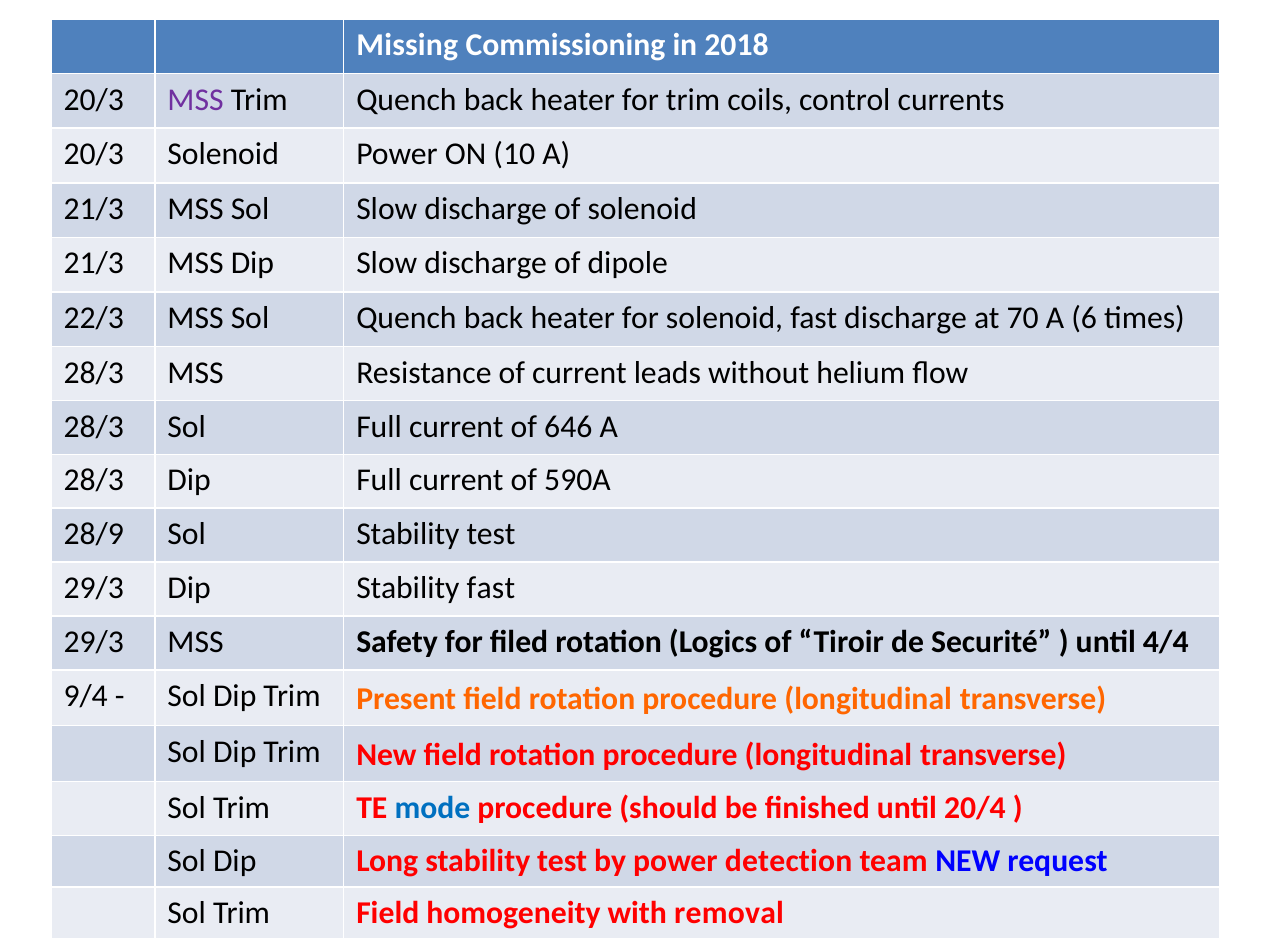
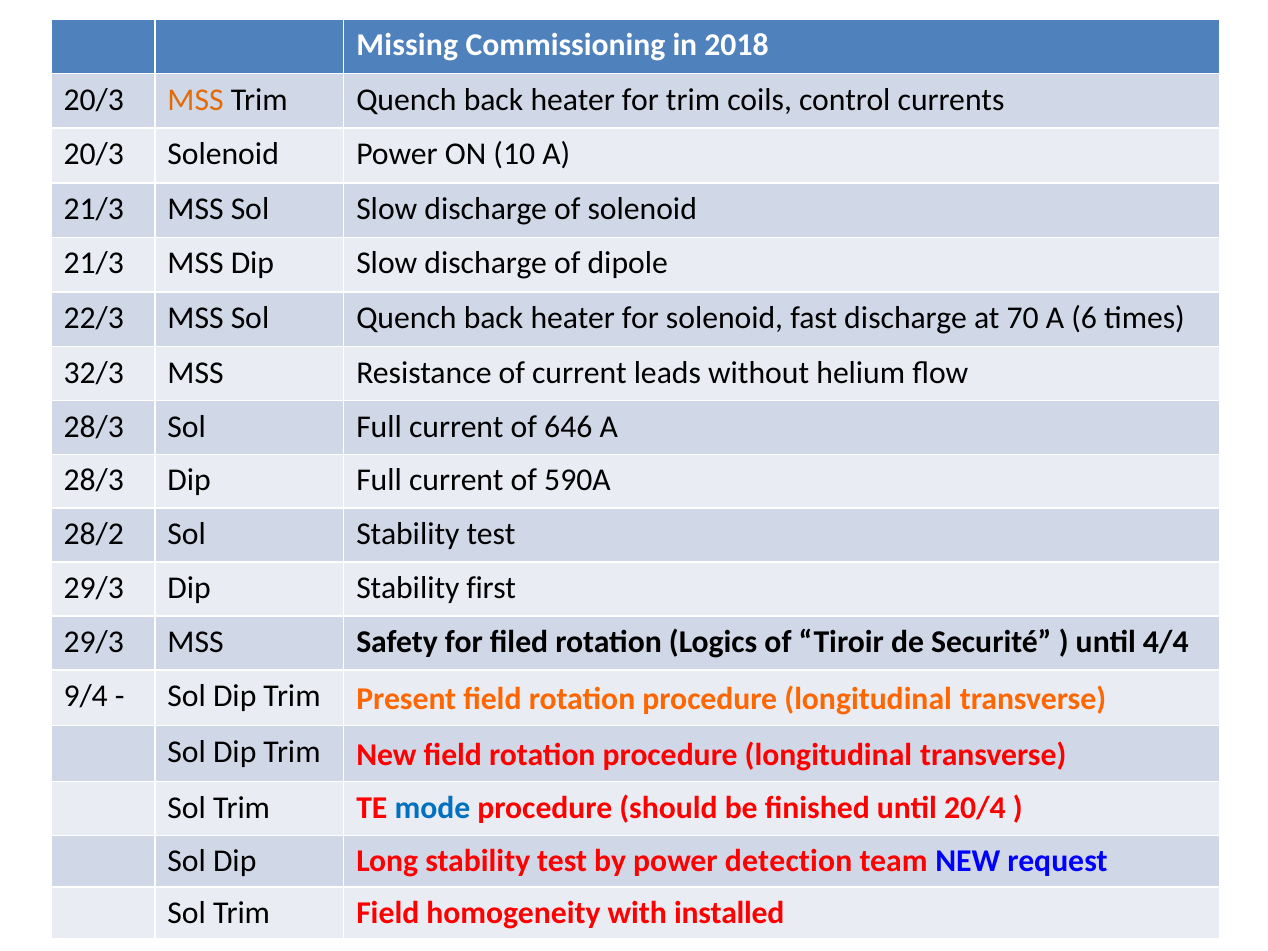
MSS colour: purple -> orange (196, 100)
28/3: 28/3 -> 32/3 (94, 373)
28/9: 28/9 -> 28/2 (94, 534)
Stability fast: fast -> first (491, 588)
removal: removal -> installed (729, 913)
